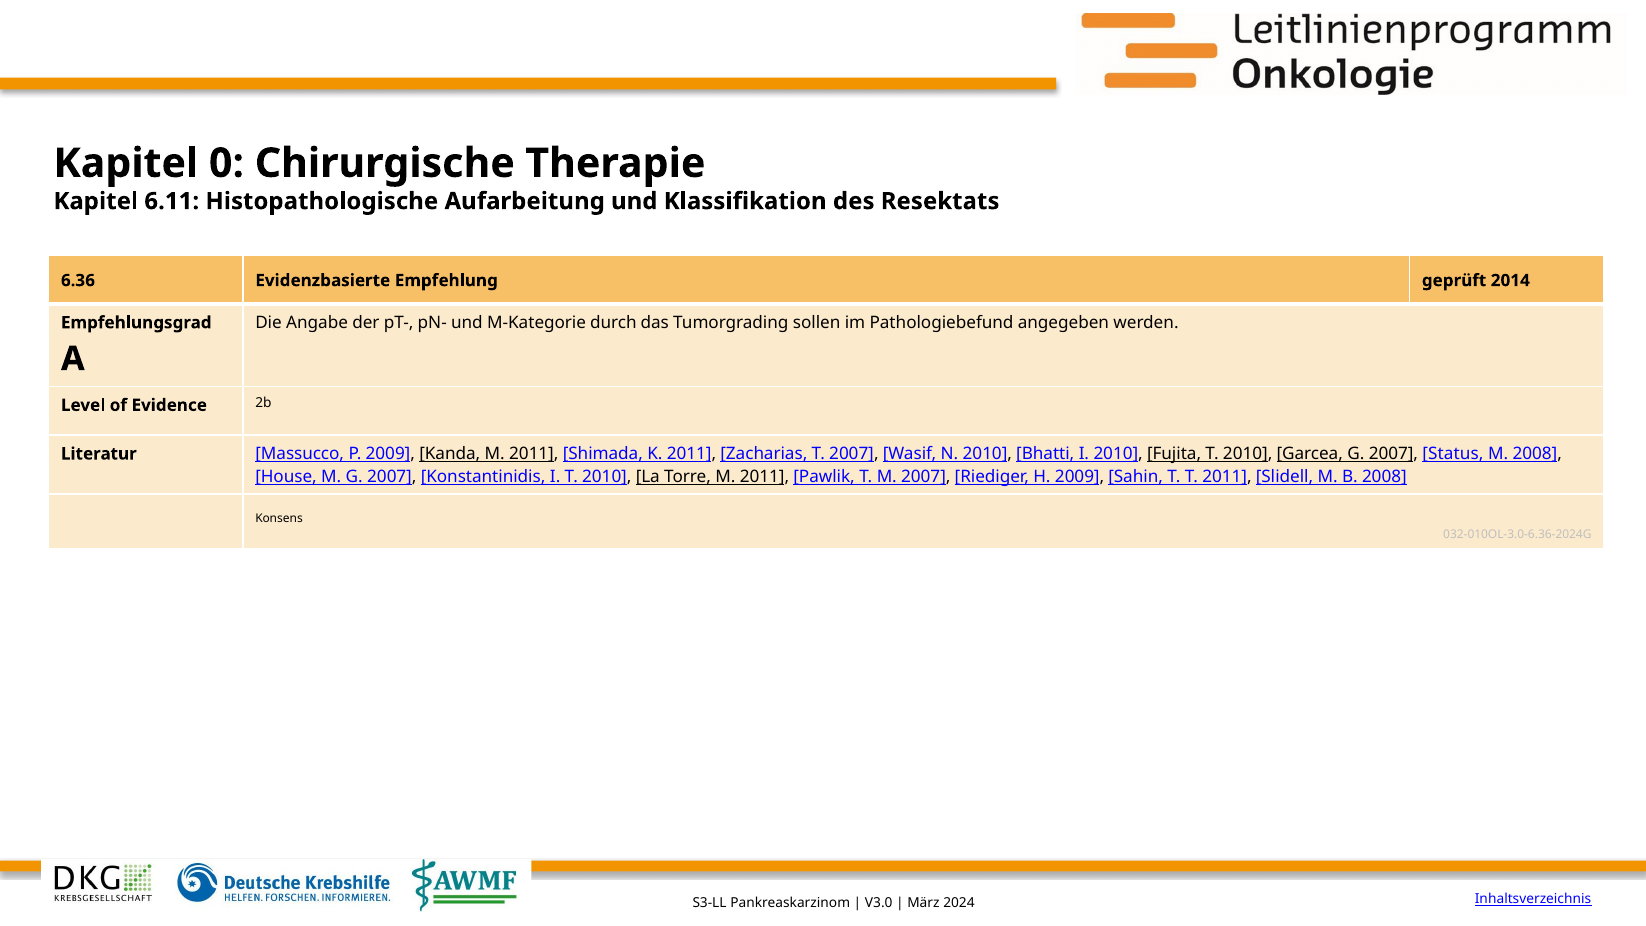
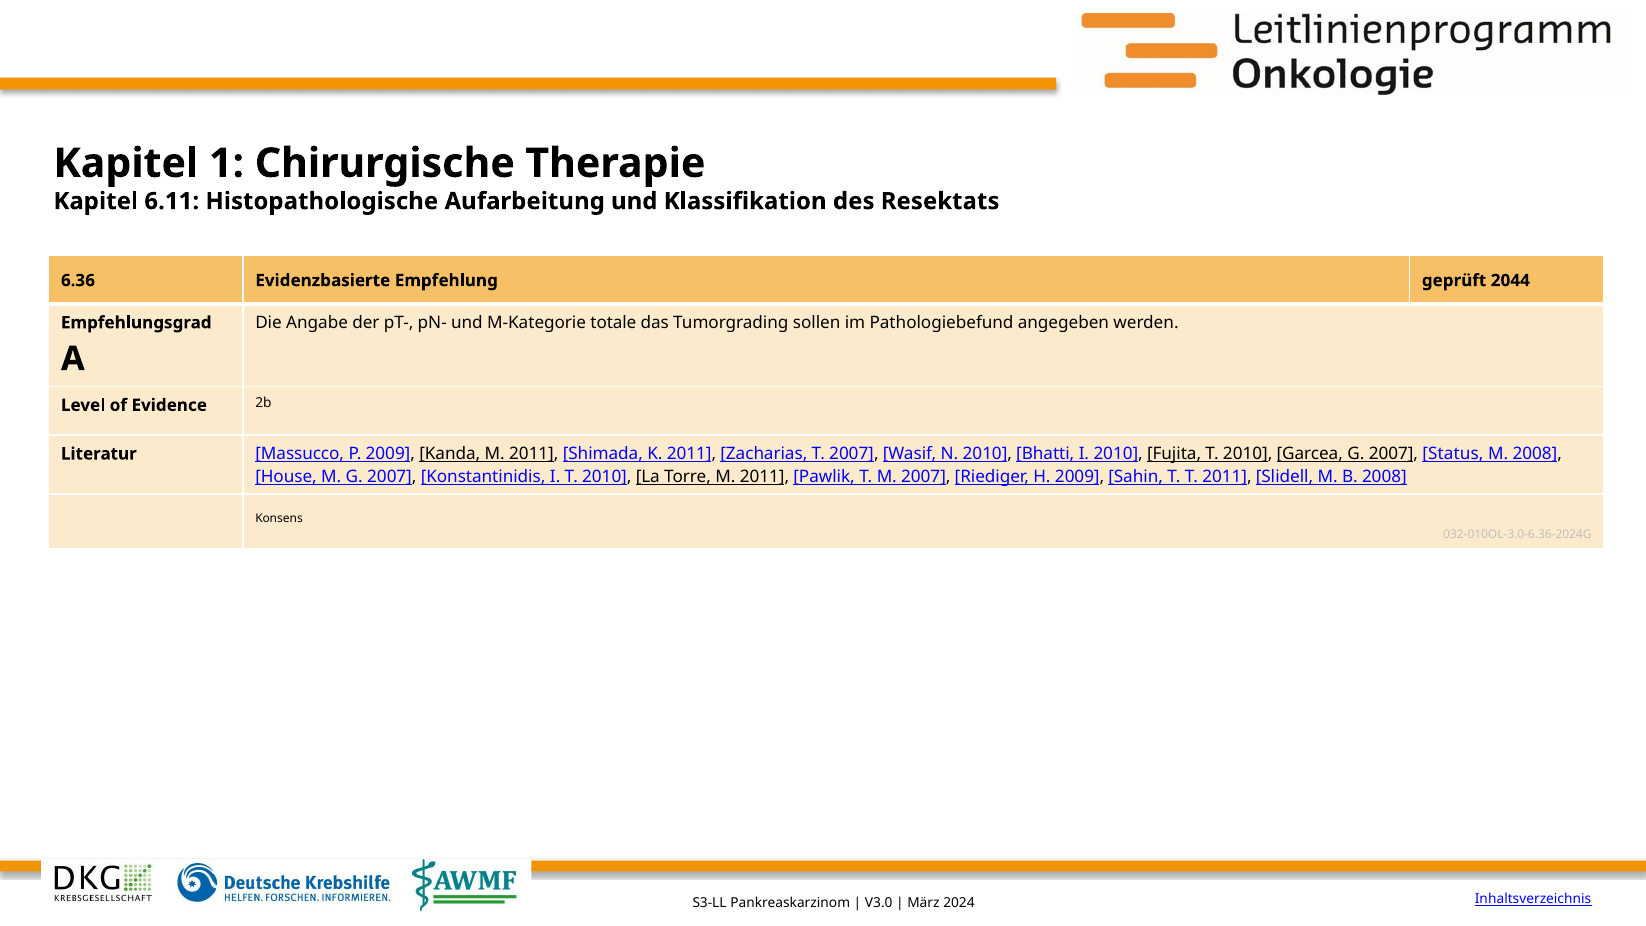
0: 0 -> 1 (226, 163)
2014: 2014 -> 2044 (1510, 280)
durch: durch -> totale (613, 323)
